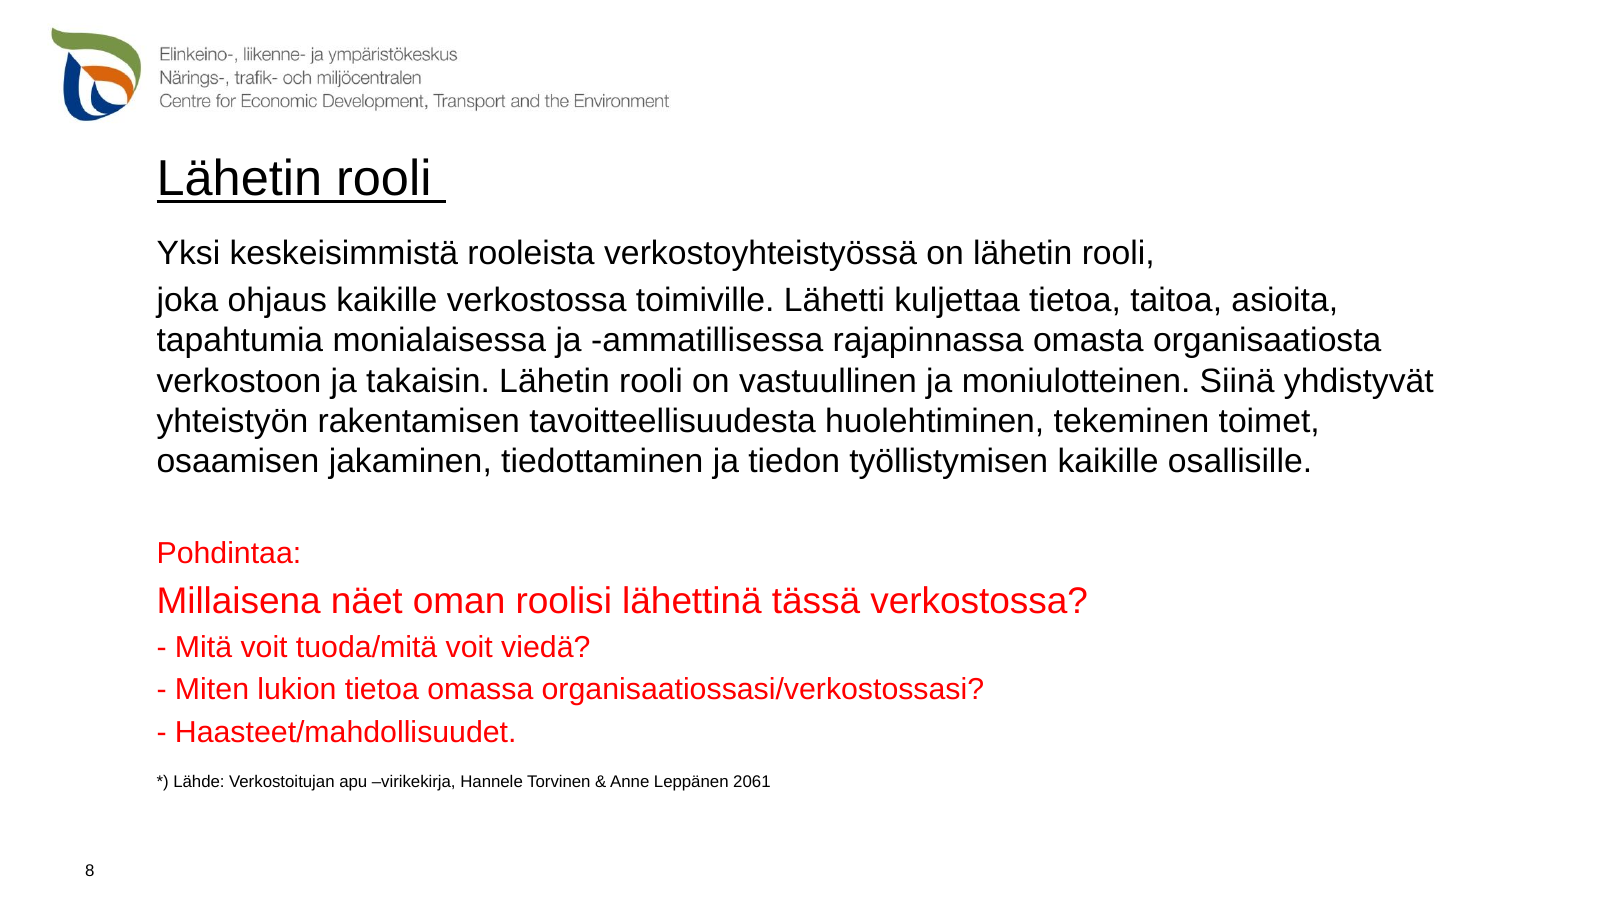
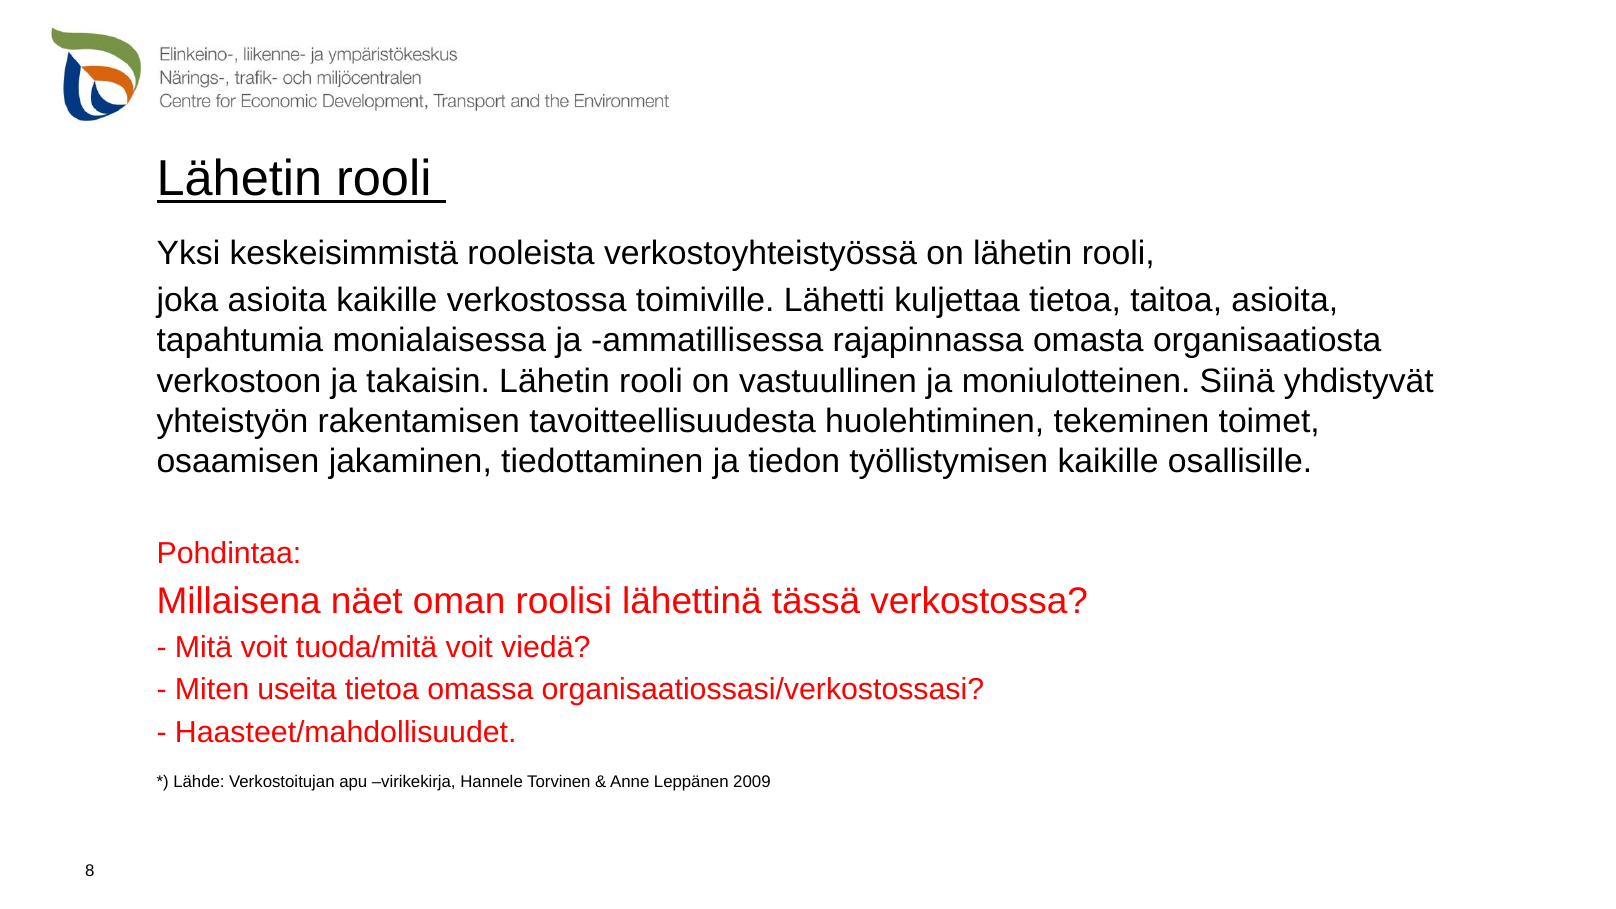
joka ohjaus: ohjaus -> asioita (277, 300)
lukion: lukion -> useita (297, 690)
2061: 2061 -> 2009 (752, 782)
